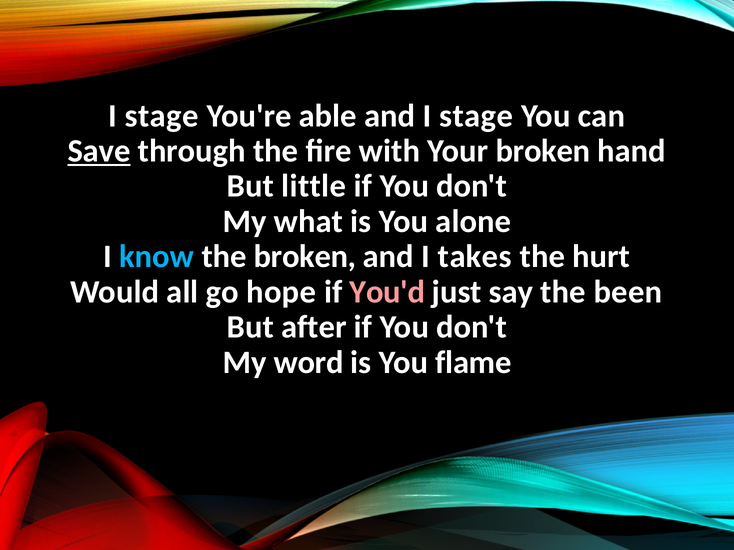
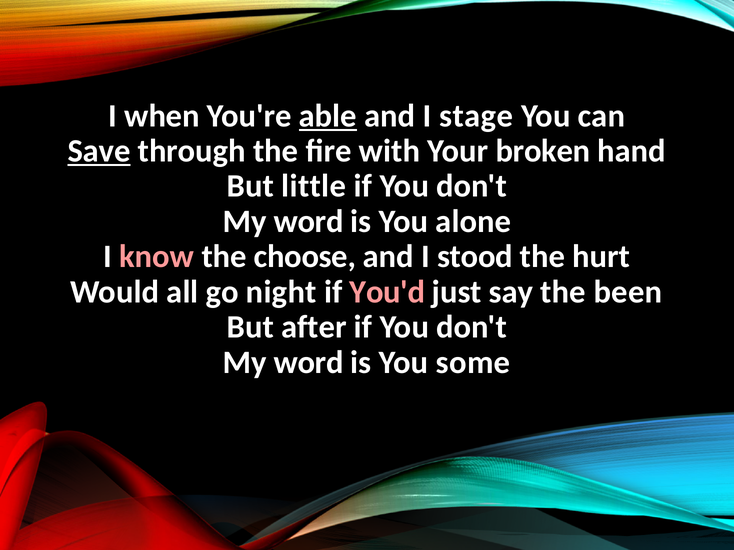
stage: stage -> when (162, 116)
able underline: none -> present (328, 116)
what: what -> word (309, 222)
know colour: light blue -> pink (157, 257)
the broken: broken -> choose (305, 257)
takes: takes -> stood (475, 257)
hope: hope -> night (281, 292)
flame: flame -> some (473, 363)
